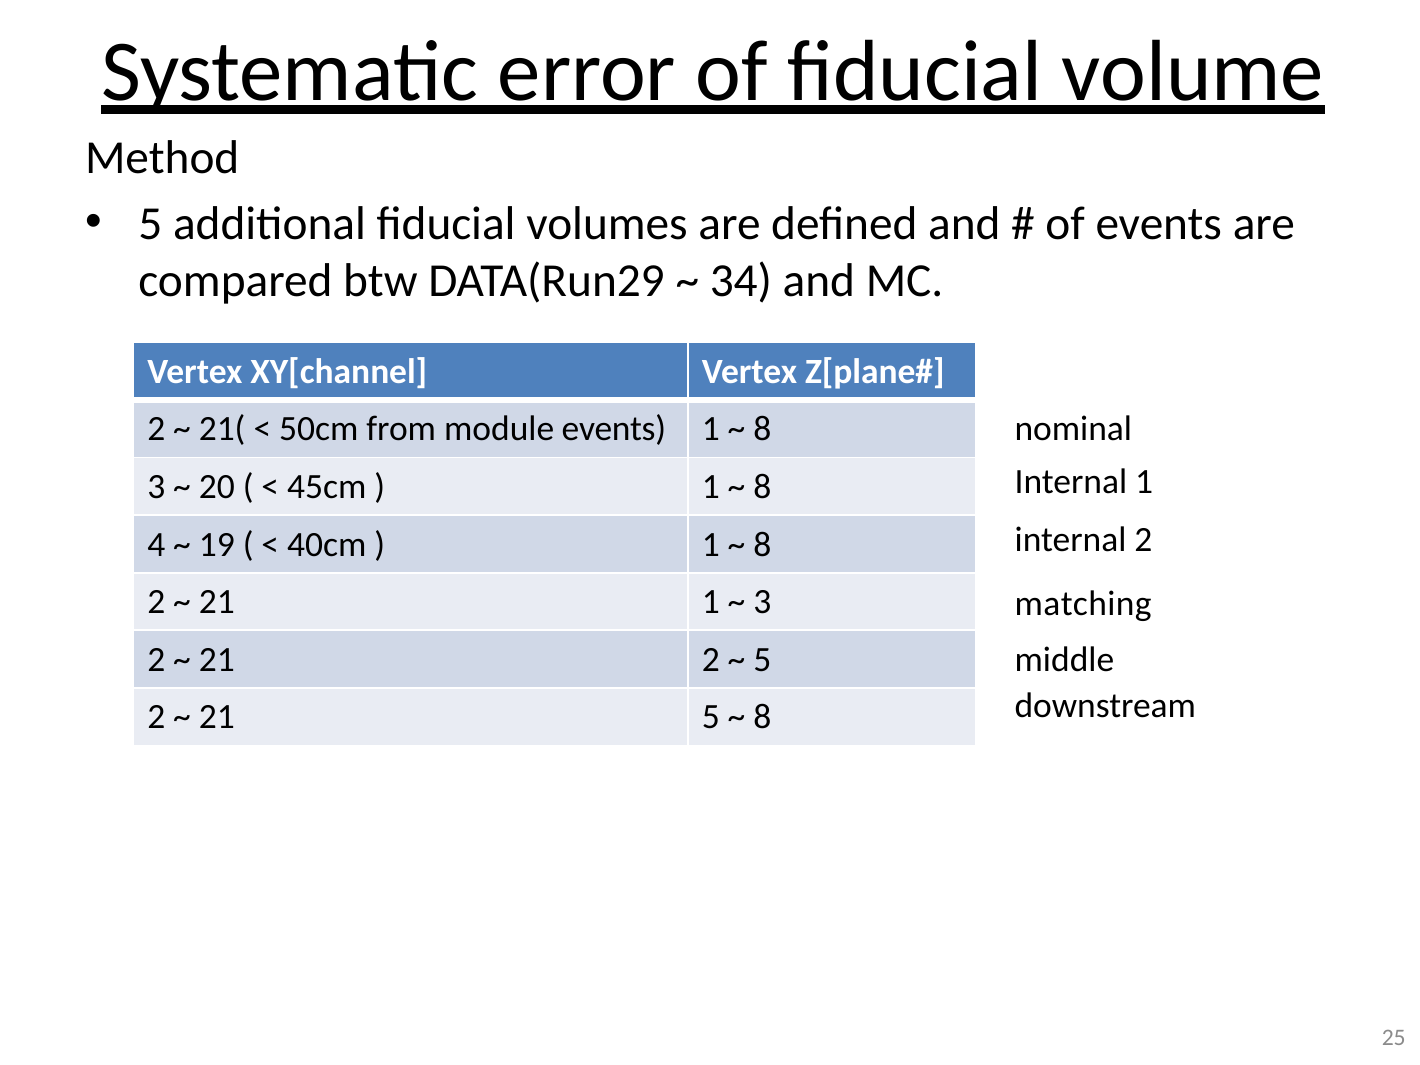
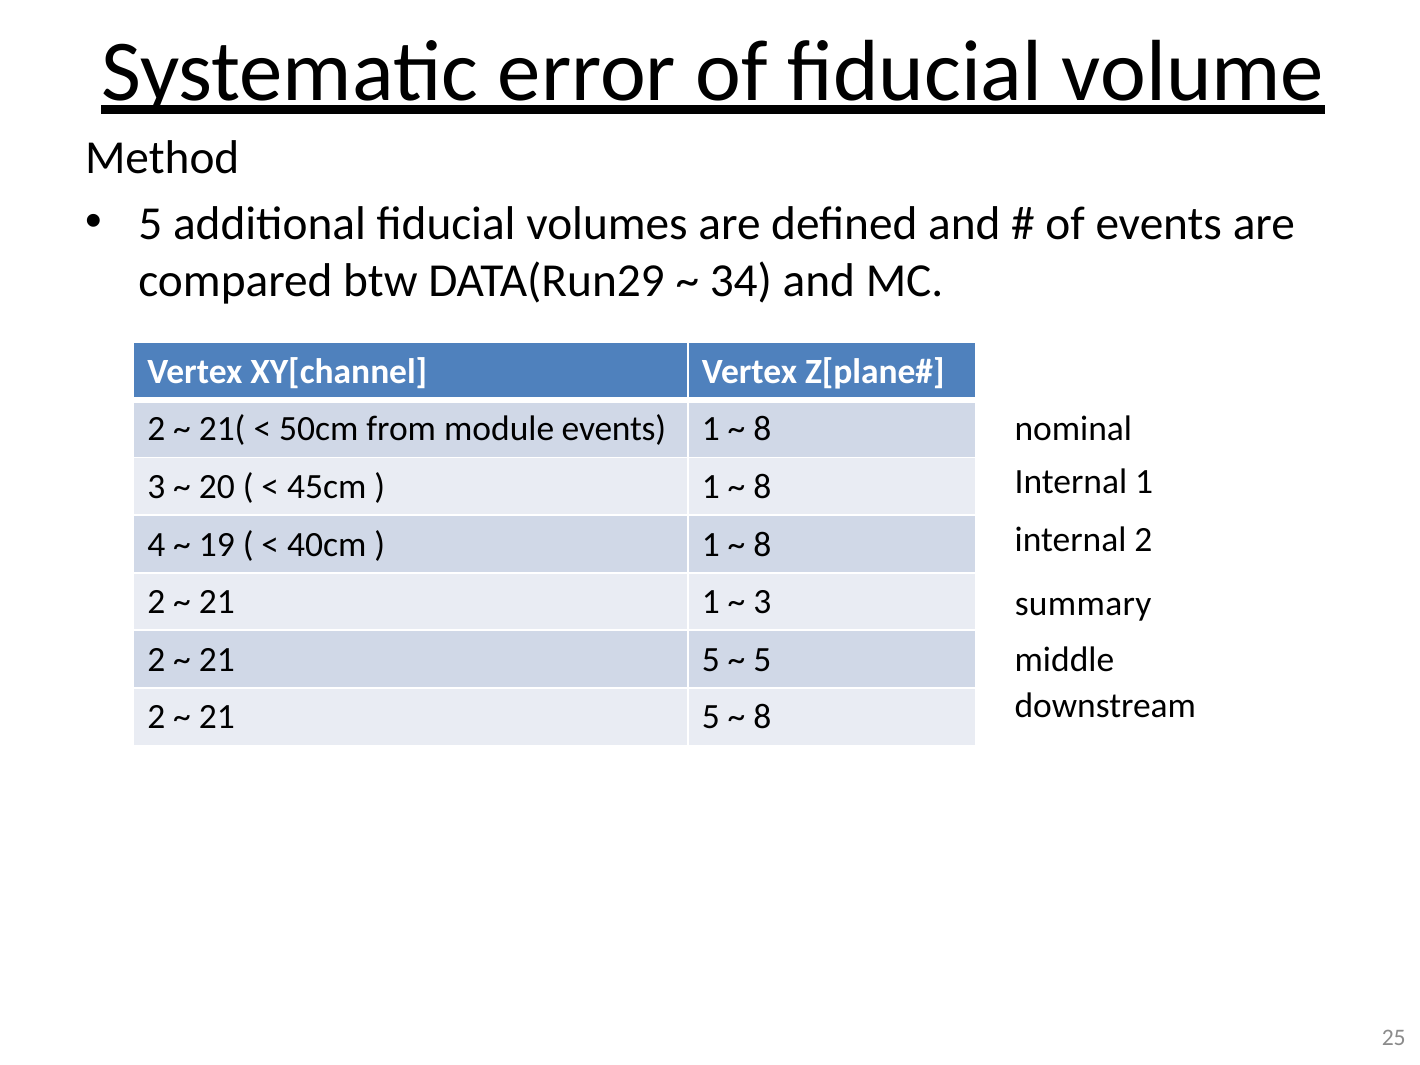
matching: matching -> summary (1083, 604)
2: 2 -> 5 (711, 660)
